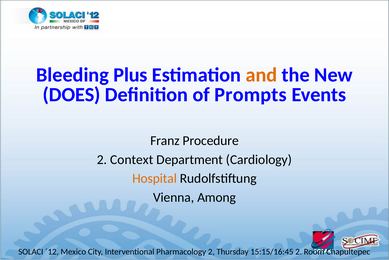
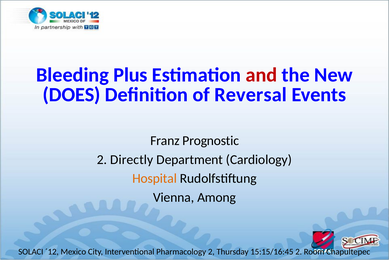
and colour: orange -> red (261, 75)
Prompts: Prompts -> Reversal (251, 95)
Procedure: Procedure -> Prognostic (211, 140)
Context: Context -> Directly (132, 159)
